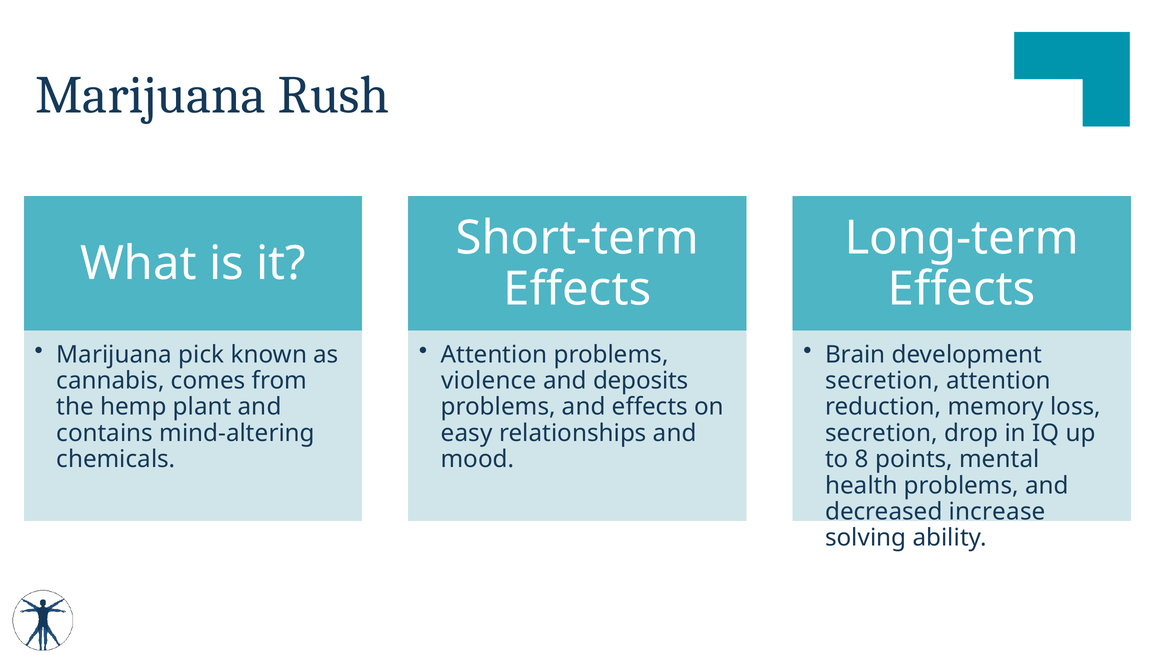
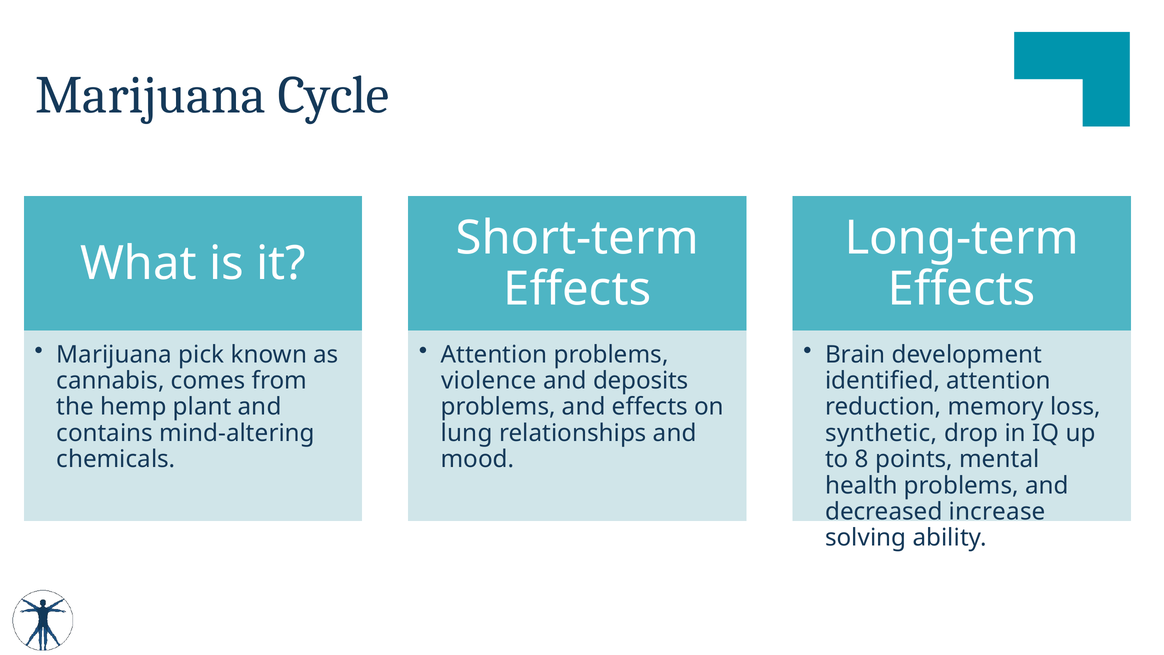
Rush: Rush -> Cycle (334, 95)
secretion: secretion -> identified (883, 381)
easy: easy -> lung (467, 433)
secretion: secretion -> synthetic (881, 433)
